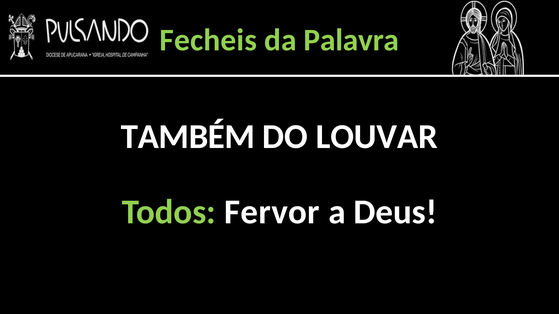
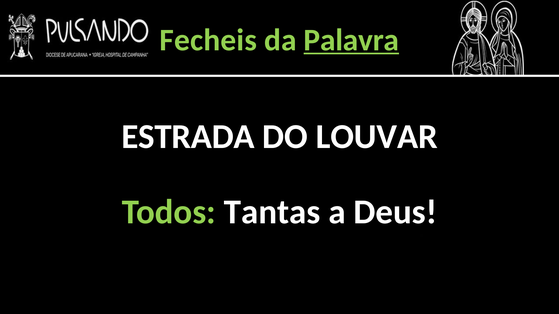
Palavra underline: none -> present (351, 40)
TAMBÉM: TAMBÉM -> ESTRADA (188, 137)
Fervor: Fervor -> Tantas (272, 212)
